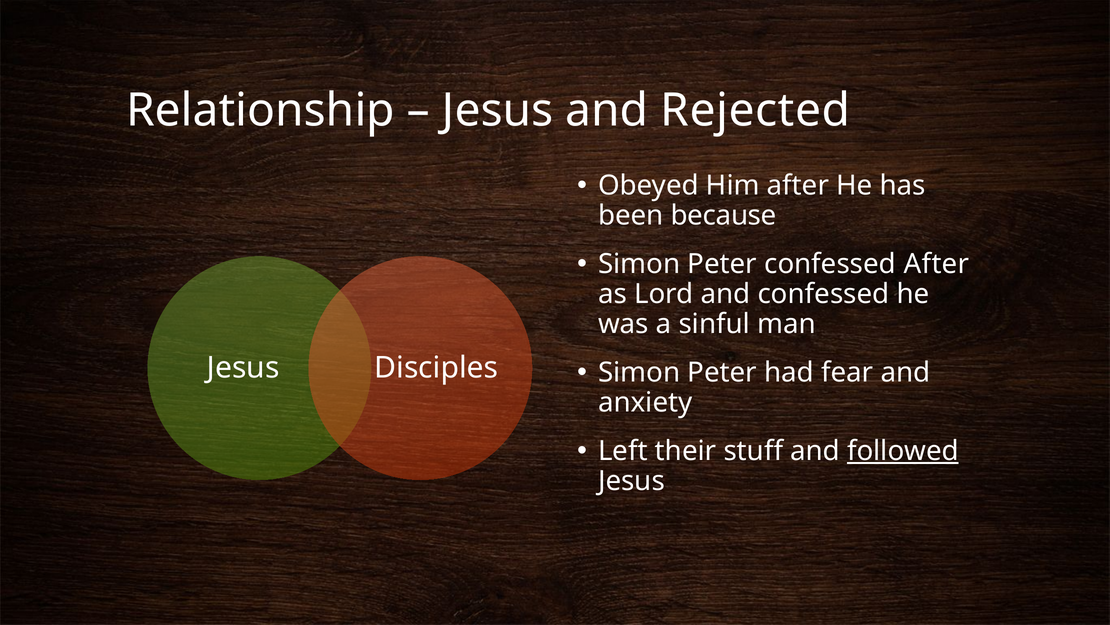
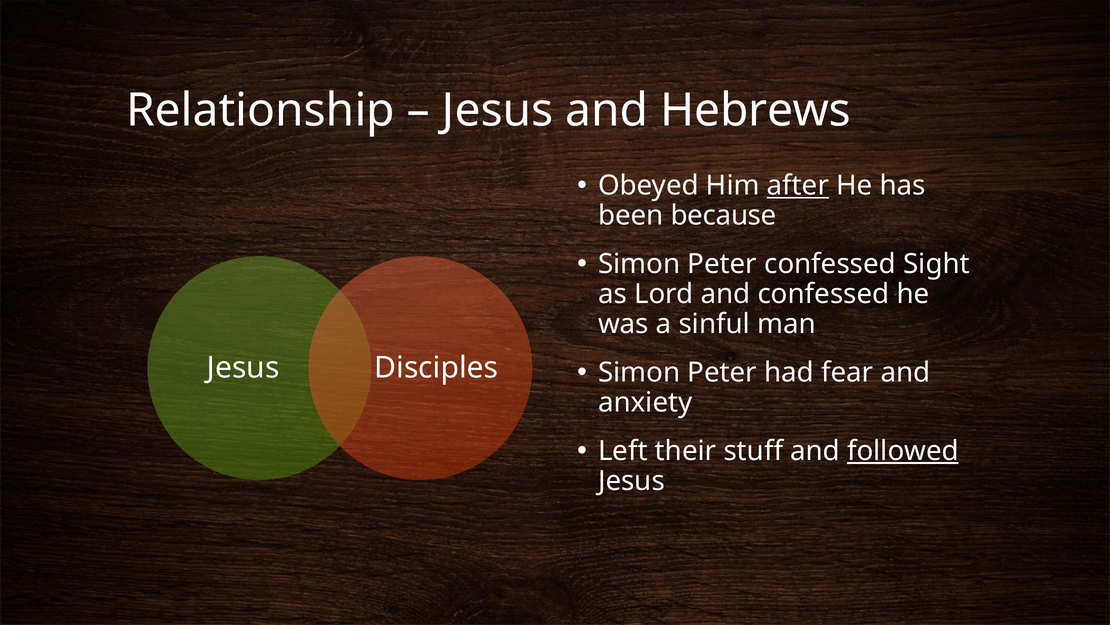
Rejected: Rejected -> Hebrews (756, 110)
after underline: none -> present (798, 186)
confessed After: After -> Sight (937, 264)
